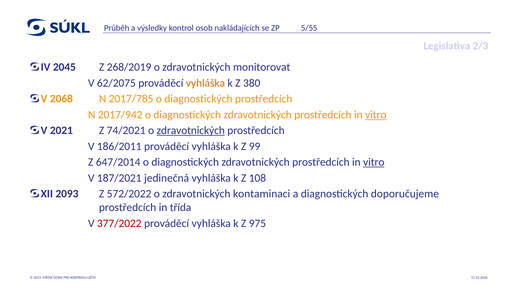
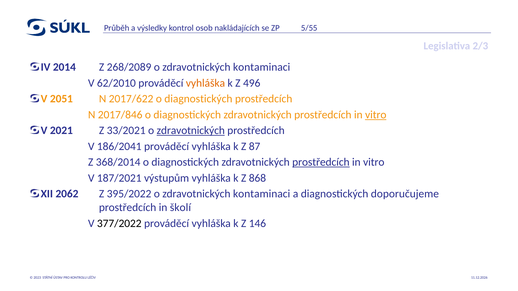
2045: 2045 -> 2014 (64, 67)
268/2019: 268/2019 -> 268/2089 (129, 67)
monitorovat: monitorovat -> kontaminaci (262, 67)
62/2075: 62/2075 -> 62/2010 (116, 83)
380: 380 -> 496 (252, 83)
2068: 2068 -> 2051 (61, 99)
2017/785: 2017/785 -> 2017/622 (131, 99)
2017/942: 2017/942 -> 2017/846 (120, 115)
74/2021: 74/2021 -> 33/2021 (126, 131)
186/2011: 186/2011 -> 186/2041 (119, 147)
99: 99 -> 87 (255, 147)
647/2014: 647/2014 -> 368/2014 (118, 162)
prostředcích underline: none -> present (321, 162)
vitro underline: present -> none (374, 162)
jedinečná: jedinečná -> výstupům (167, 178)
108: 108 -> 868 (257, 178)
2093: 2093 -> 2062 (67, 194)
572/2022: 572/2022 -> 395/2022 (129, 194)
třída: třída -> školí (180, 208)
377/2022 colour: red -> black (119, 224)
975: 975 -> 146 (257, 224)
